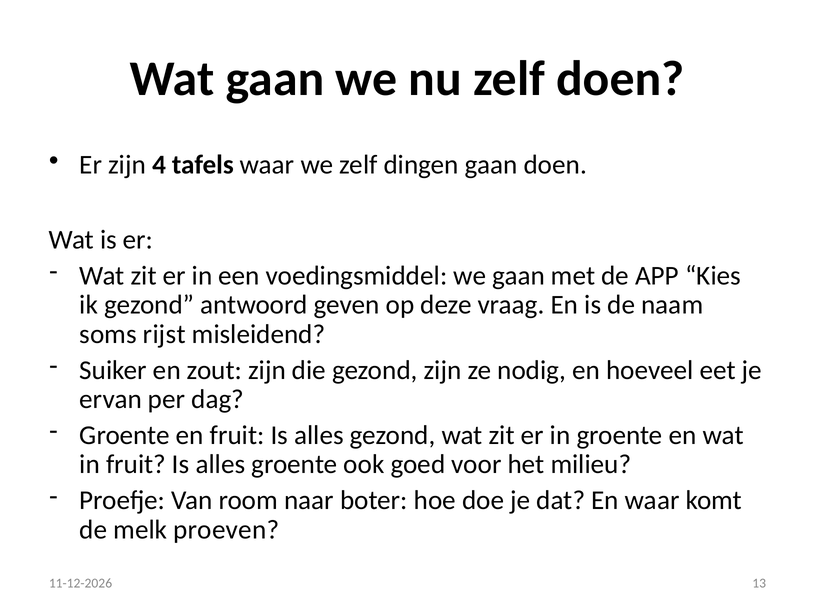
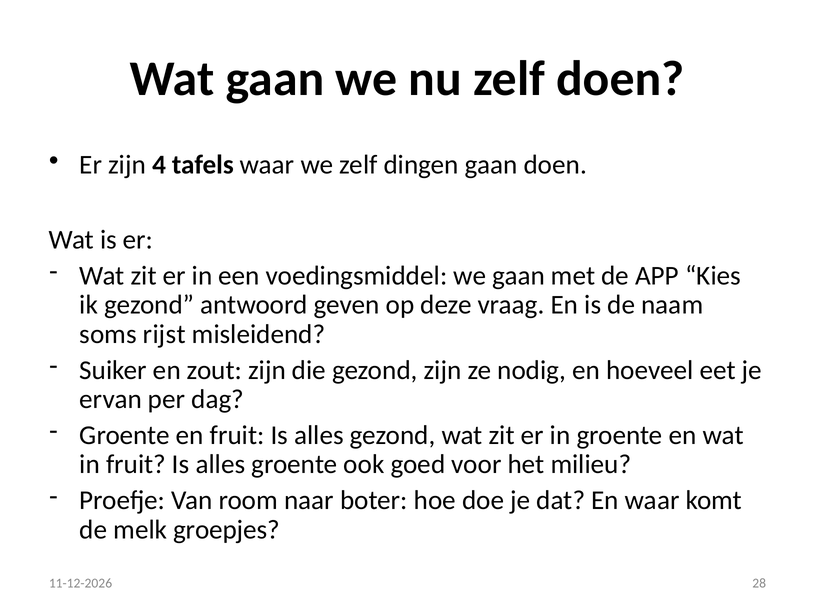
proeven: proeven -> groepjes (226, 530)
13: 13 -> 28 (759, 584)
